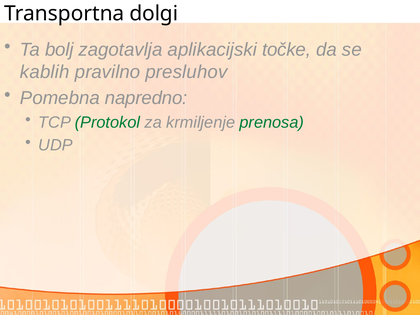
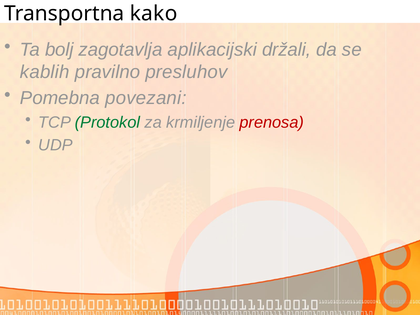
dolgi: dolgi -> kako (154, 14)
točke: točke -> držali (287, 50)
napredno: napredno -> povezani (146, 98)
prenosa colour: green -> red (272, 122)
